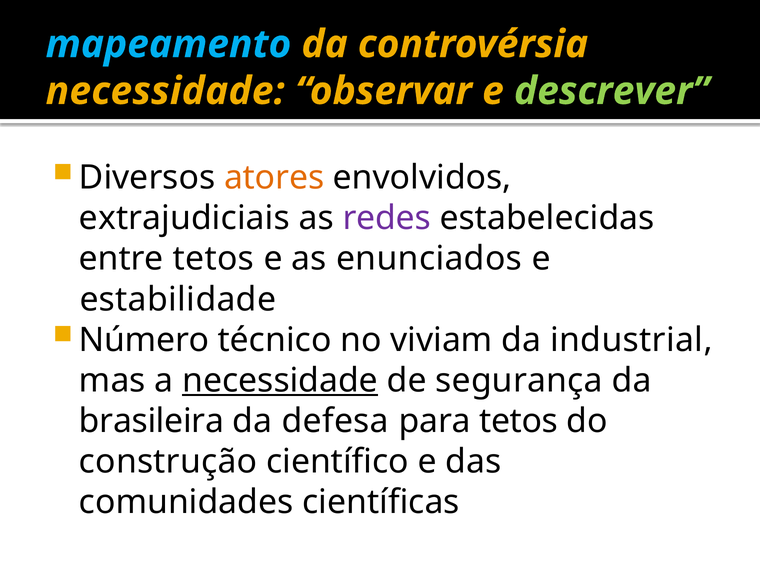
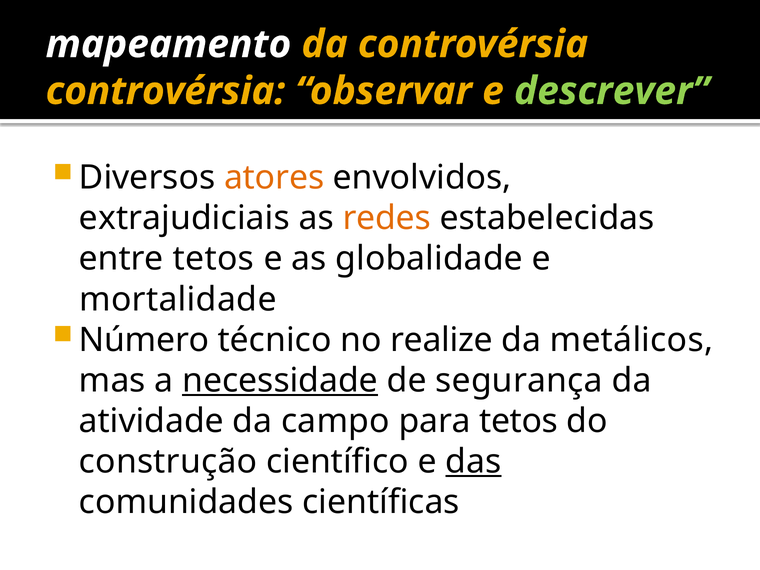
mapeamento colour: light blue -> white (168, 44)
necessidade: necessidade -> controvérsia (166, 91)
redes colour: purple -> orange (387, 218)
enunciados: enunciados -> globalidade (429, 259)
estabilidade: estabilidade -> mortalidade (178, 299)
viviam: viviam -> realize (442, 340)
industrial: industrial -> metálicos (631, 340)
brasileira: brasileira -> atividade (151, 421)
defesa: defesa -> campo (335, 421)
das underline: none -> present (473, 462)
